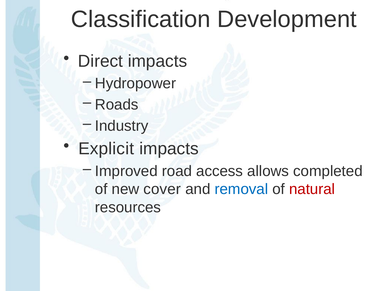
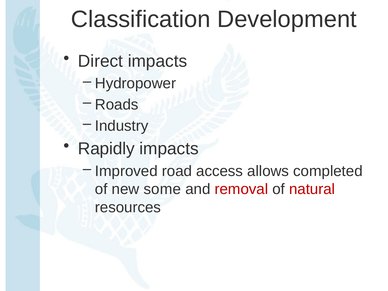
Explicit: Explicit -> Rapidly (106, 149)
cover: cover -> some (162, 189)
removal colour: blue -> red (241, 189)
